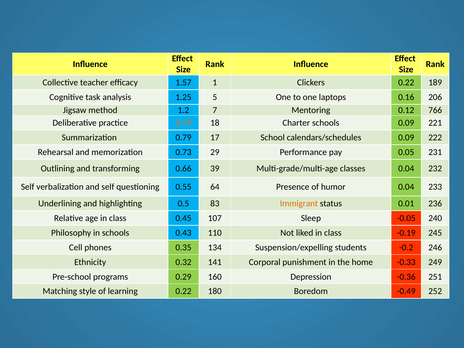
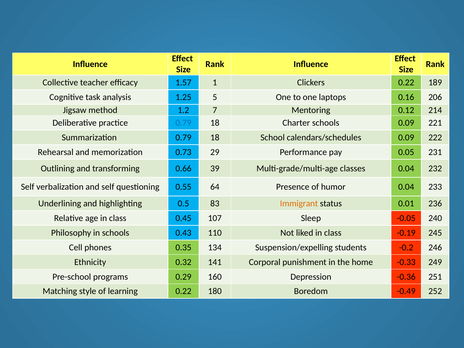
766: 766 -> 214 (435, 110)
0.79 colour: orange -> blue (183, 123)
Summarization 0.79 17: 17 -> 18 (215, 138)
